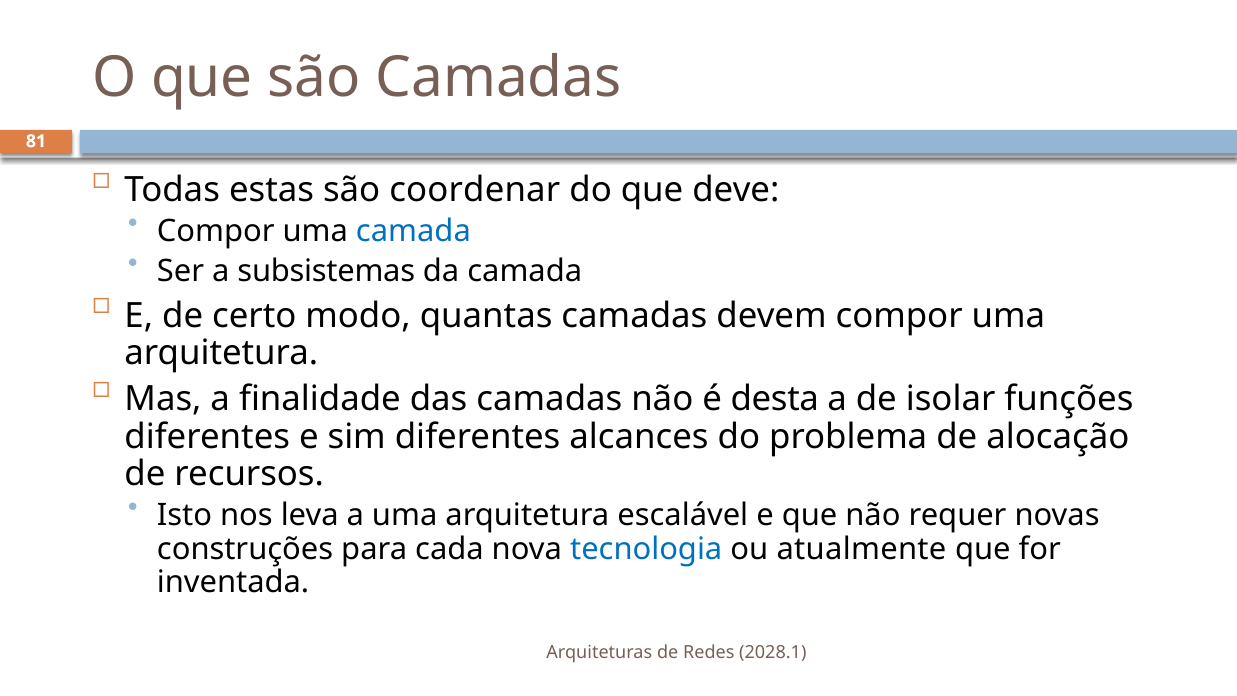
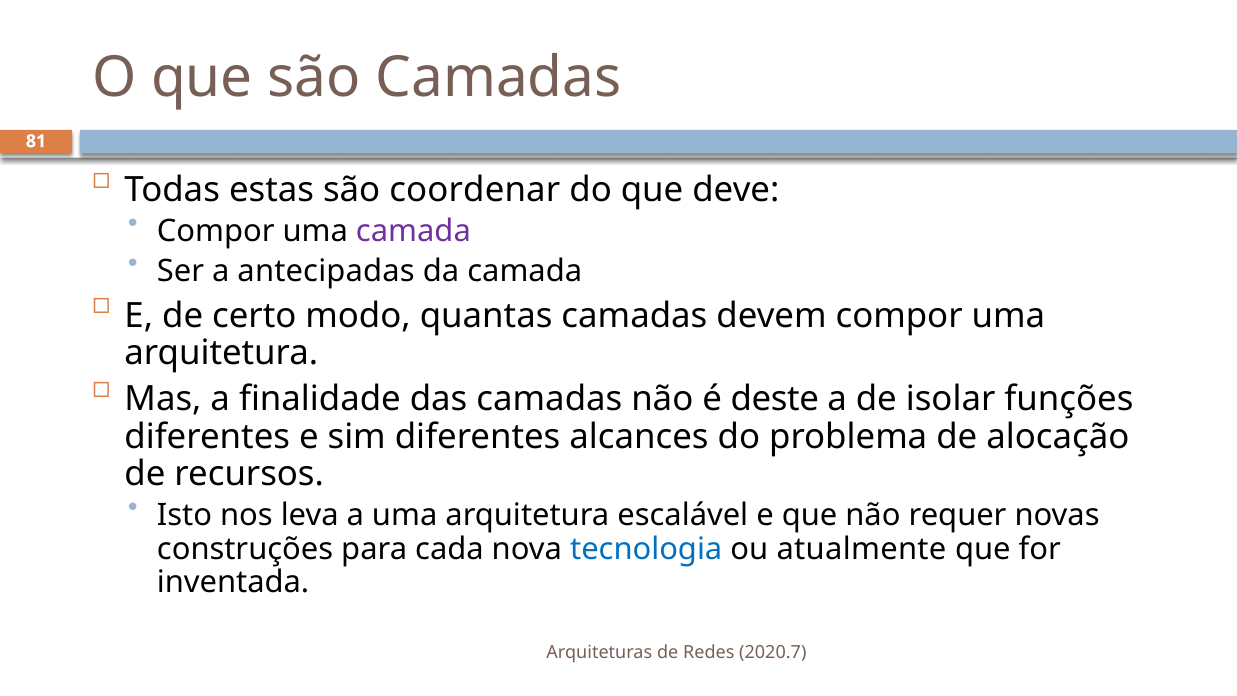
camada colour: blue -> purple (413, 232)
subsistemas: subsistemas -> antecipadas (326, 271)
desta: desta -> deste (775, 399)
2028.1: 2028.1 -> 2020.7 (773, 652)
